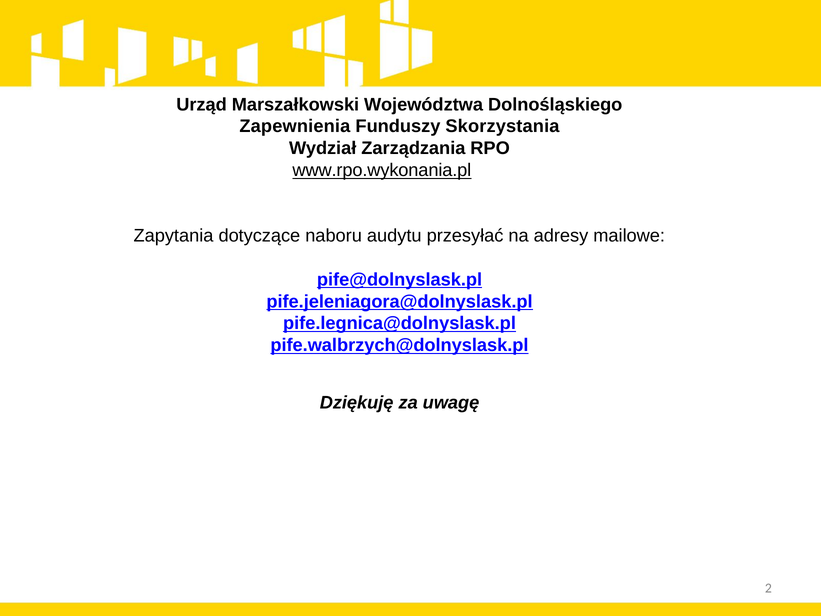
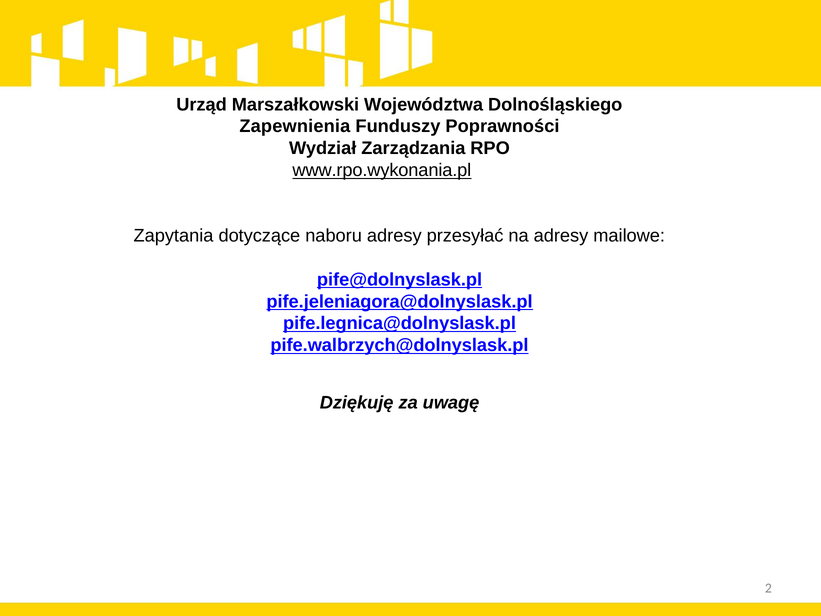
Skorzystania: Skorzystania -> Poprawności (502, 126)
naboru audytu: audytu -> adresy (394, 236)
